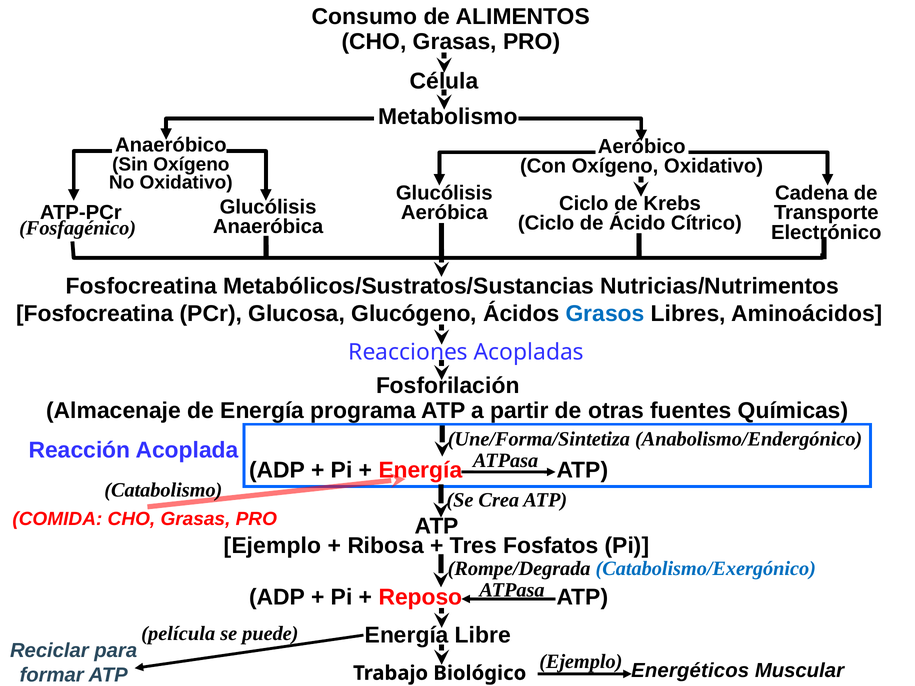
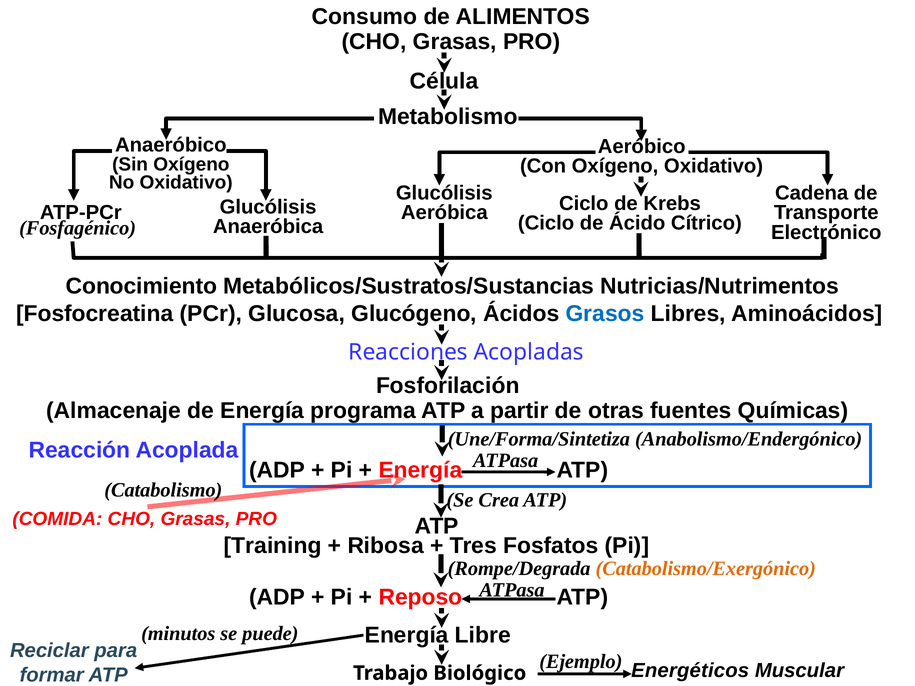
Fosfocreatina: Fosfocreatina -> Conocimiento (141, 287)
Ejemplo: Ejemplo -> Training (273, 546)
Catabolismo/Exergónico colour: blue -> orange (706, 569)
película: película -> minutos (178, 634)
